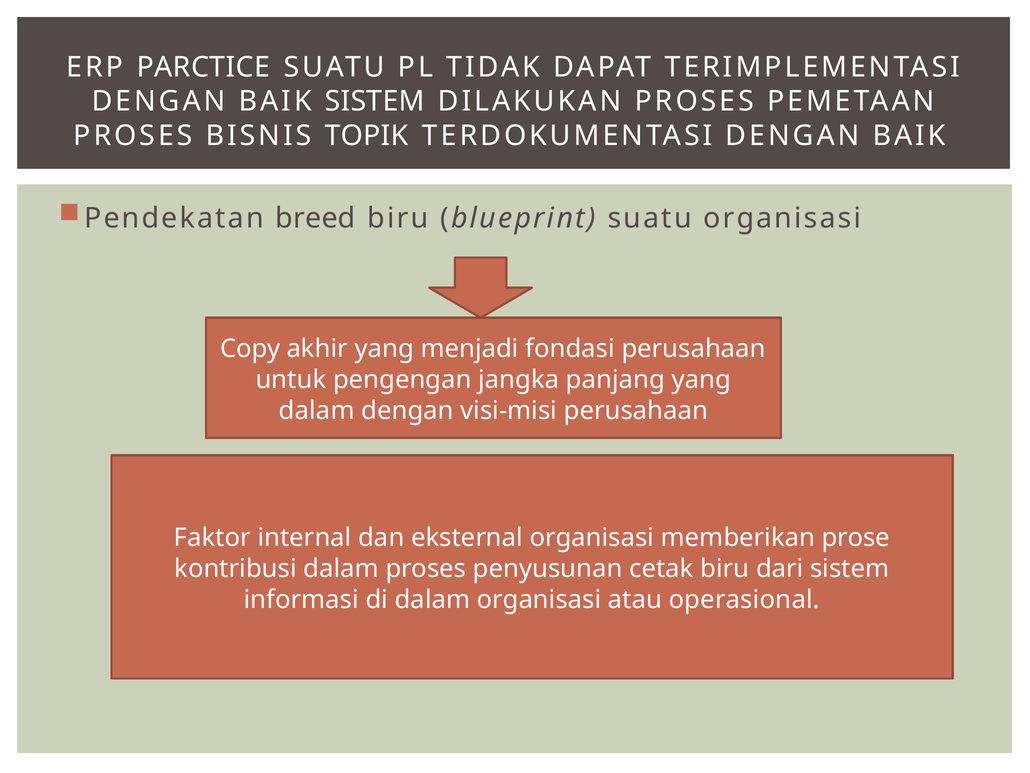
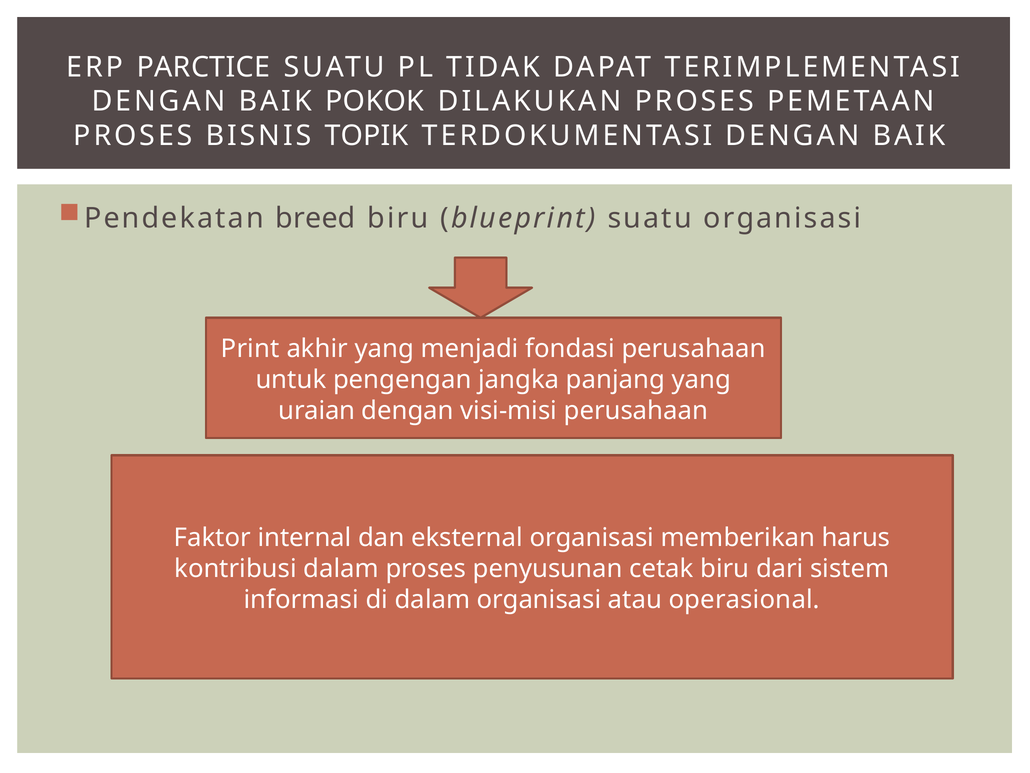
BAIK SISTEM: SISTEM -> POKOK (375, 101)
Copy: Copy -> Print (250, 349)
dalam: dalam -> uraian (317, 410)
prose: prose -> harus (856, 537)
